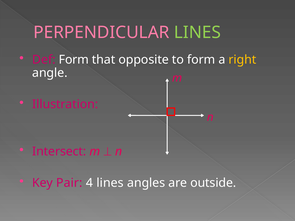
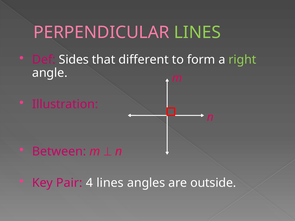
Def Form: Form -> Sides (74, 60)
opposite: opposite -> different (144, 60)
right colour: yellow -> light green (242, 60)
Intersect: Intersect -> Between (59, 152)
